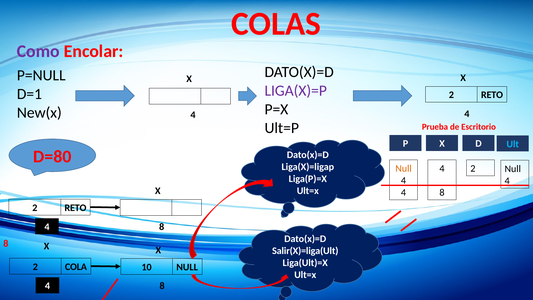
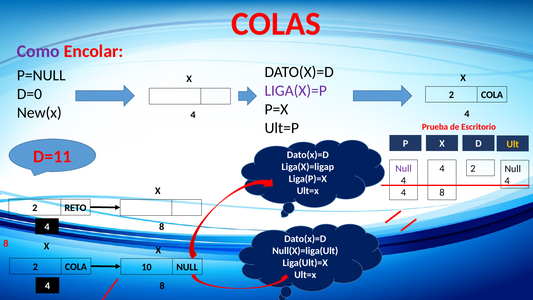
D=1: D=1 -> D=0 (29, 94)
RETO: RETO -> COLA (492, 95)
Ult colour: light blue -> yellow (513, 144)
D=80: D=80 -> D=11 (52, 156)
Null colour: orange -> purple (404, 168)
Salir(X)=liga(Ult: Salir(X)=liga(Ult -> Null(X)=liga(Ult (305, 251)
